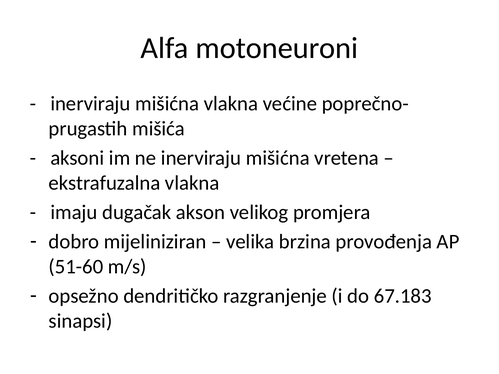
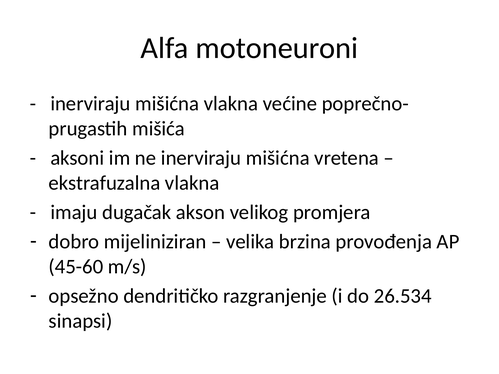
51-60: 51-60 -> 45-60 (76, 267)
67.183: 67.183 -> 26.534 (403, 296)
